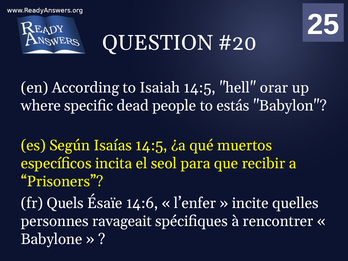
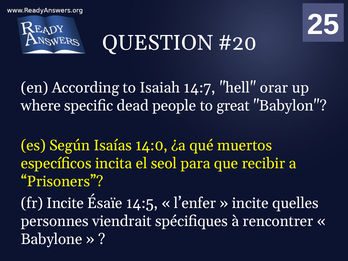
Isaiah 14:5: 14:5 -> 14:7 (200, 88)
estás: estás -> great (233, 106)
Isaías 14:5: 14:5 -> 14:0 (152, 145)
fr Quels: Quels -> Incite (65, 203)
14:6: 14:6 -> 14:5 (142, 203)
ravageait: ravageait -> viendrait (122, 221)
